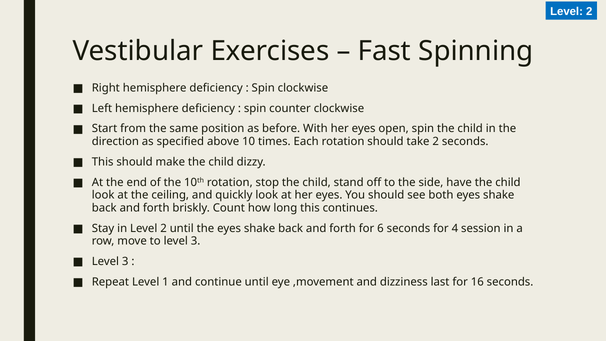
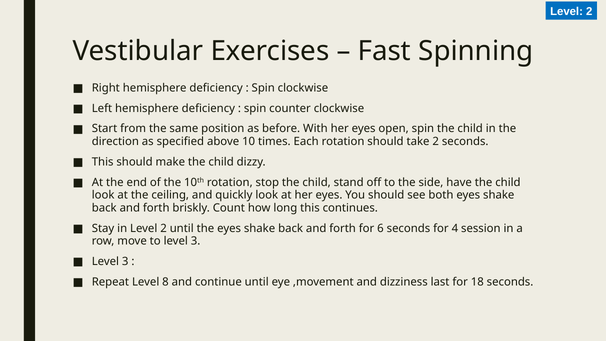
1: 1 -> 8 (165, 282)
16: 16 -> 18 (477, 282)
